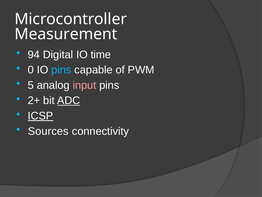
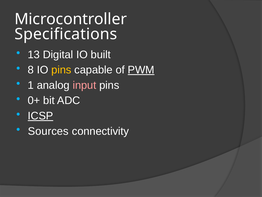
Measurement: Measurement -> Specifications (66, 34)
94: 94 -> 13 (34, 54)
time: time -> built (101, 54)
0: 0 -> 8 (31, 70)
pins colour: light blue -> yellow (61, 70)
PWM underline: none -> present (141, 70)
5: 5 -> 1 (31, 85)
2+: 2+ -> 0+ (34, 100)
ADC underline: present -> none (69, 100)
